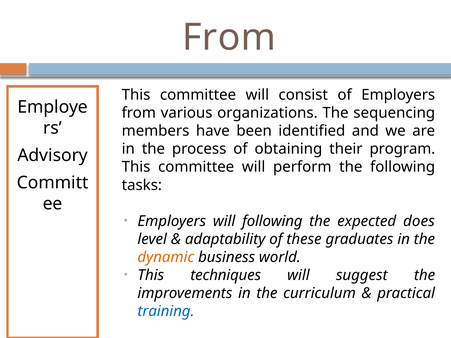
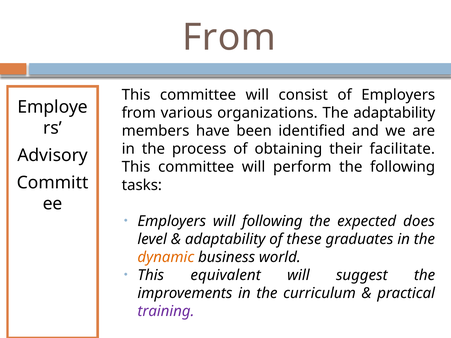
The sequencing: sequencing -> adaptability (394, 113)
program: program -> facilitate (402, 149)
techniques: techniques -> equivalent (226, 275)
training colour: blue -> purple (166, 311)
